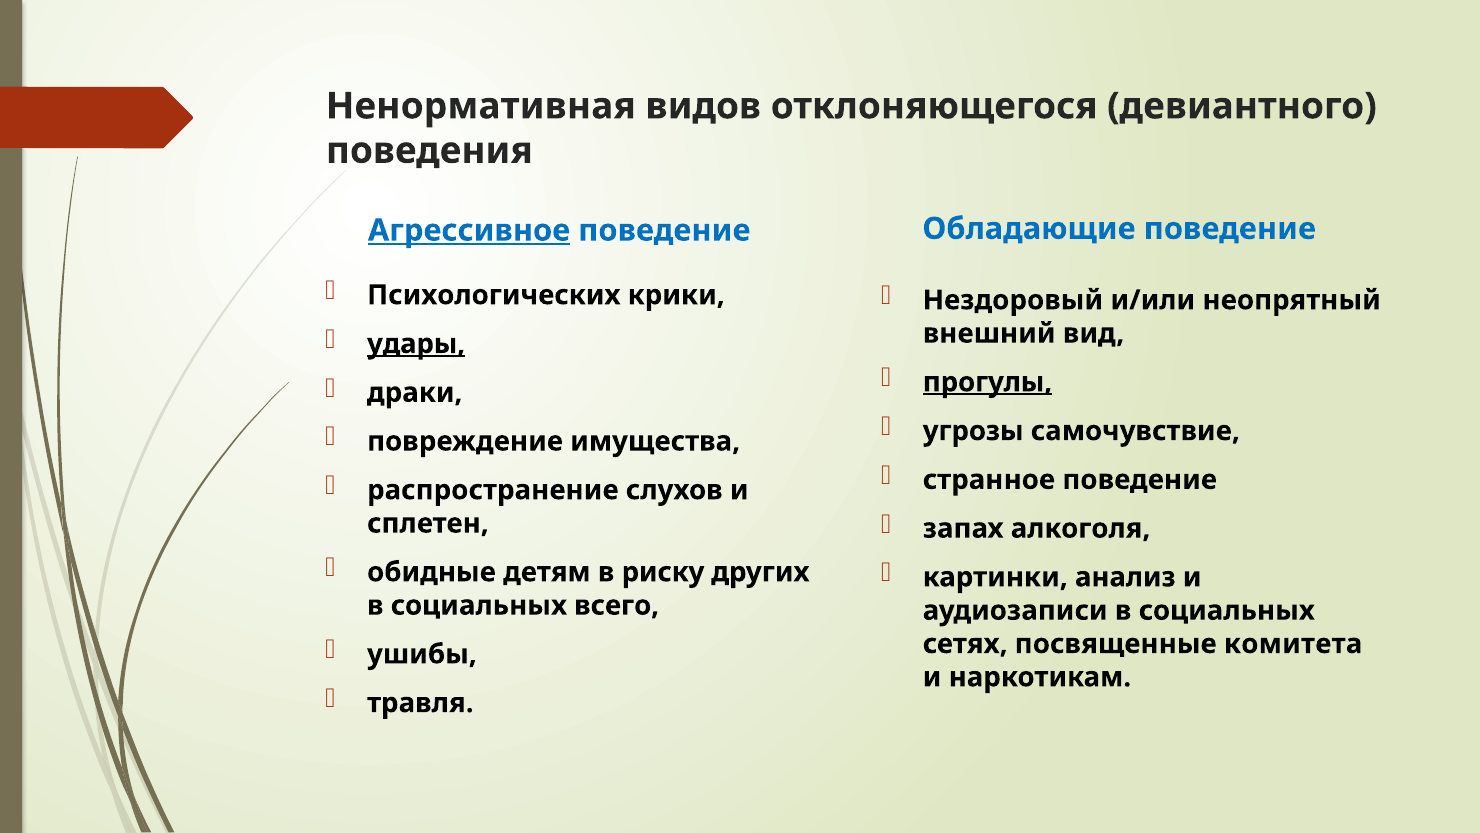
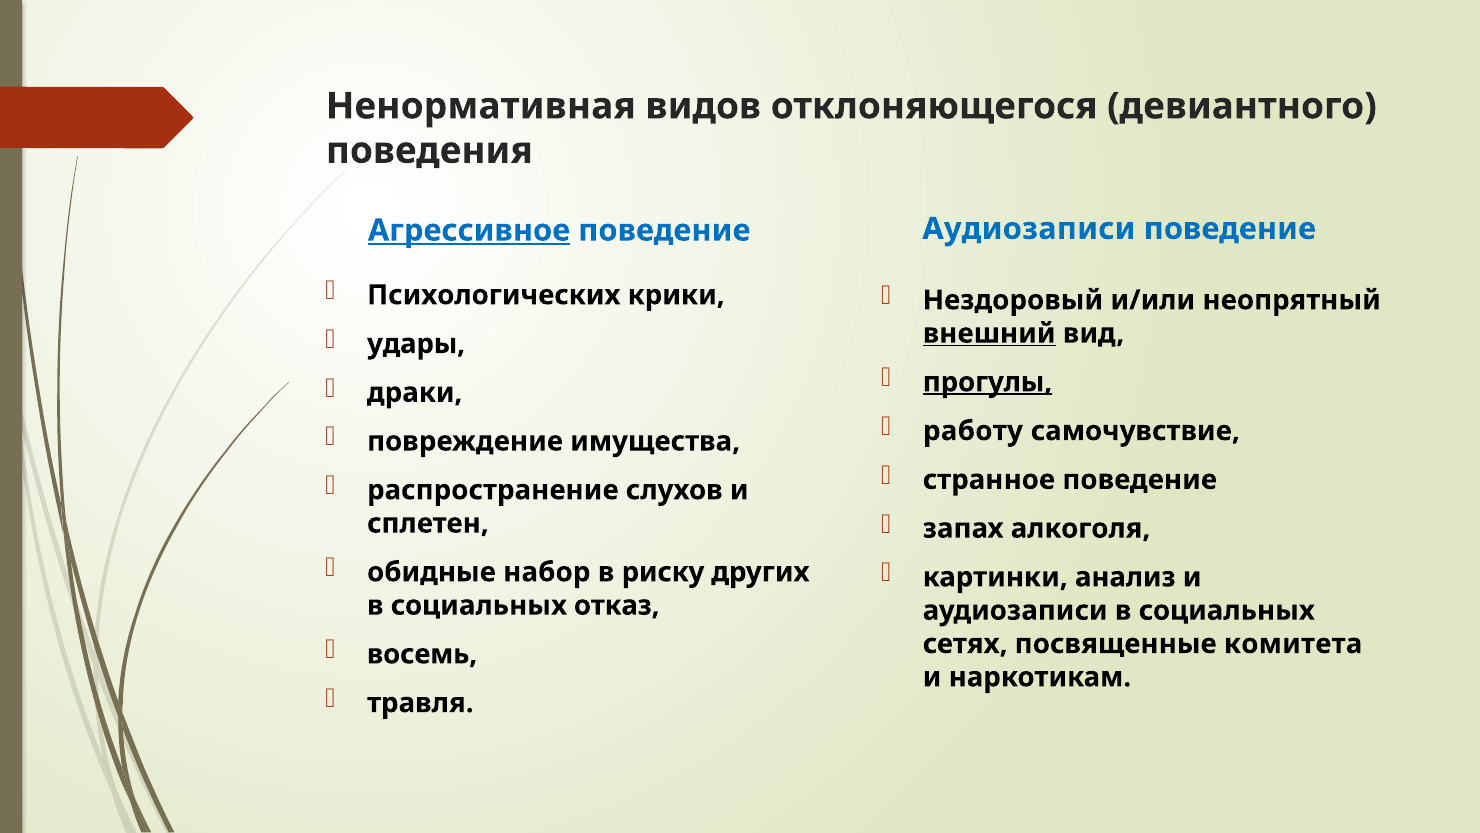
Обладающие: Обладающие -> Аудиозаписи (1029, 229)
внешний underline: none -> present (989, 333)
удары underline: present -> none (416, 344)
угрозы: угрозы -> работу (973, 431)
детям: детям -> набор (547, 572)
всего: всего -> отказ (617, 605)
ушибы: ушибы -> восемь (422, 654)
